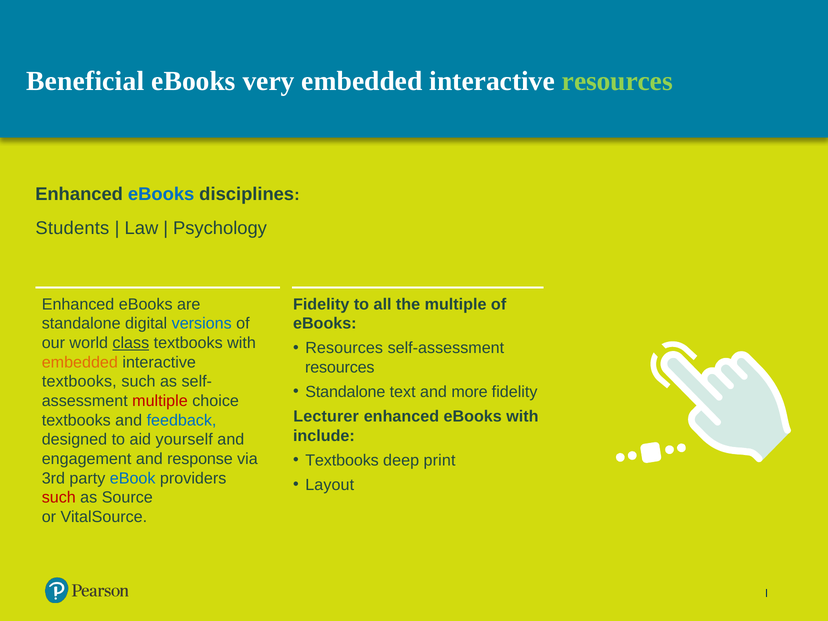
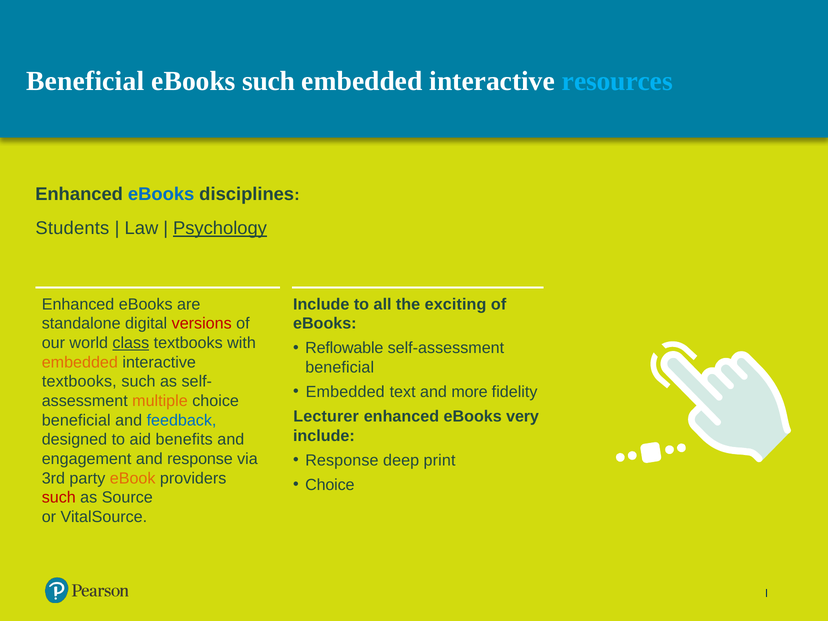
eBooks very: very -> such (269, 81)
resources colour: light green -> light blue (617, 81)
Psychology underline: none -> present (220, 228)
Fidelity: Fidelity -> Include (321, 304)
the multiple: multiple -> exciting (456, 304)
versions colour: blue -> red (202, 324)
Resources: Resources -> Reflowable (344, 348)
resources: resources -> beneficial (340, 368)
Standalone: Standalone -> Embedded (345, 392)
multiple colour: red -> orange (160, 401)
eBooks with: with -> very (523, 417)
textbooks: textbooks -> beneficial (76, 420)
yourself: yourself -> benefits (184, 440)
Textbooks: Textbooks -> Response (342, 460)
eBook colour: blue -> orange (133, 478)
Layout: Layout -> Choice (330, 485)
